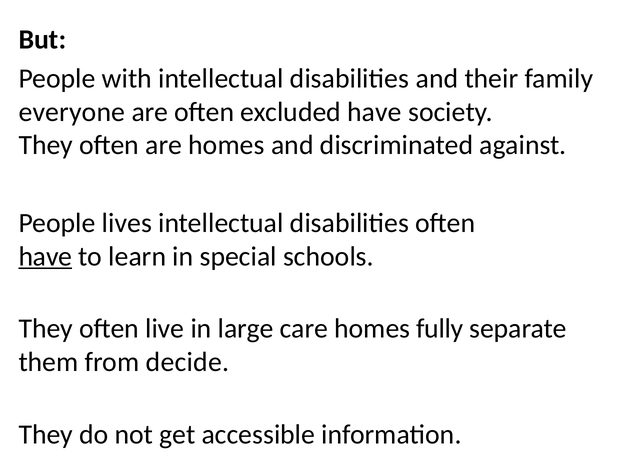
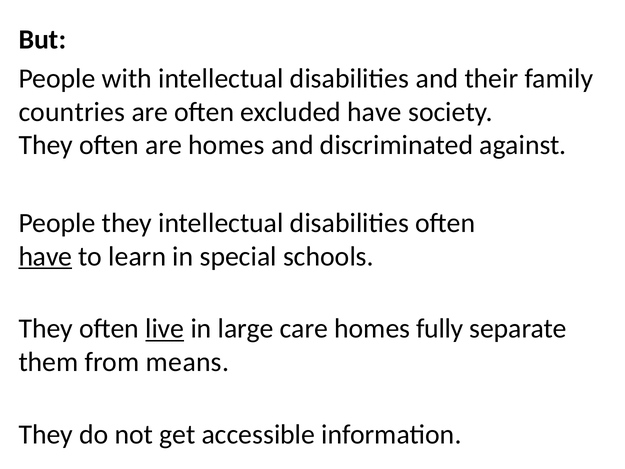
everyone: everyone -> countries (72, 112)
People lives: lives -> they (127, 223)
live underline: none -> present (165, 329)
decide: decide -> means (188, 362)
